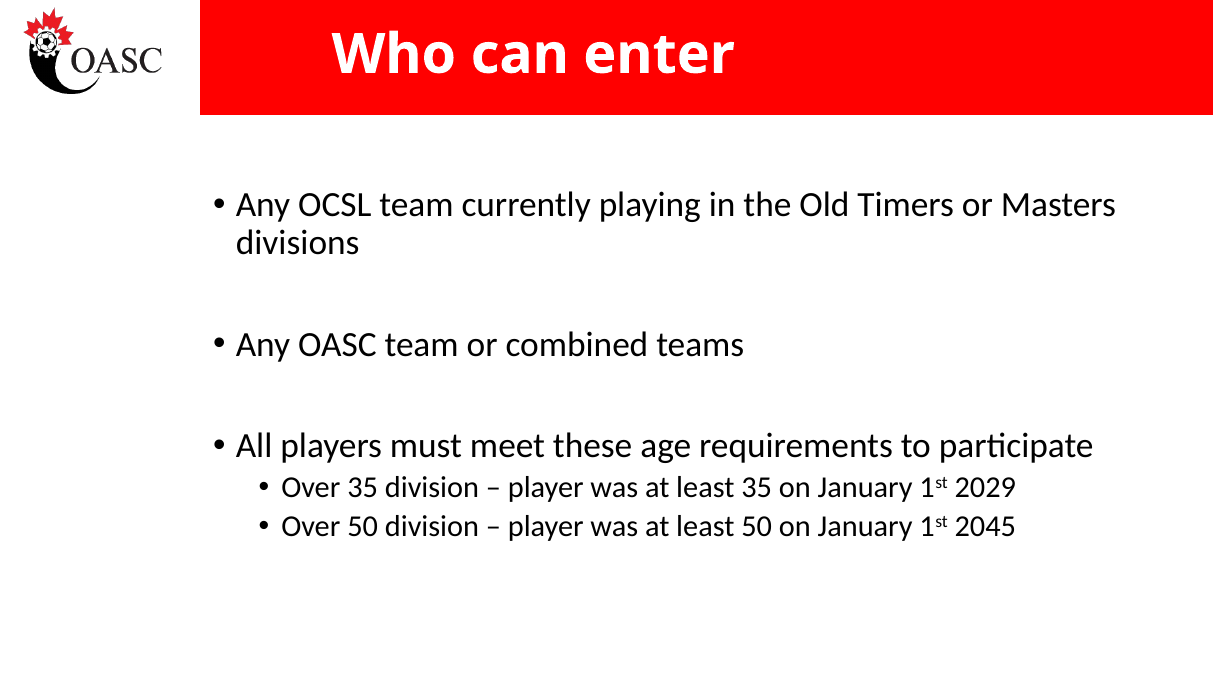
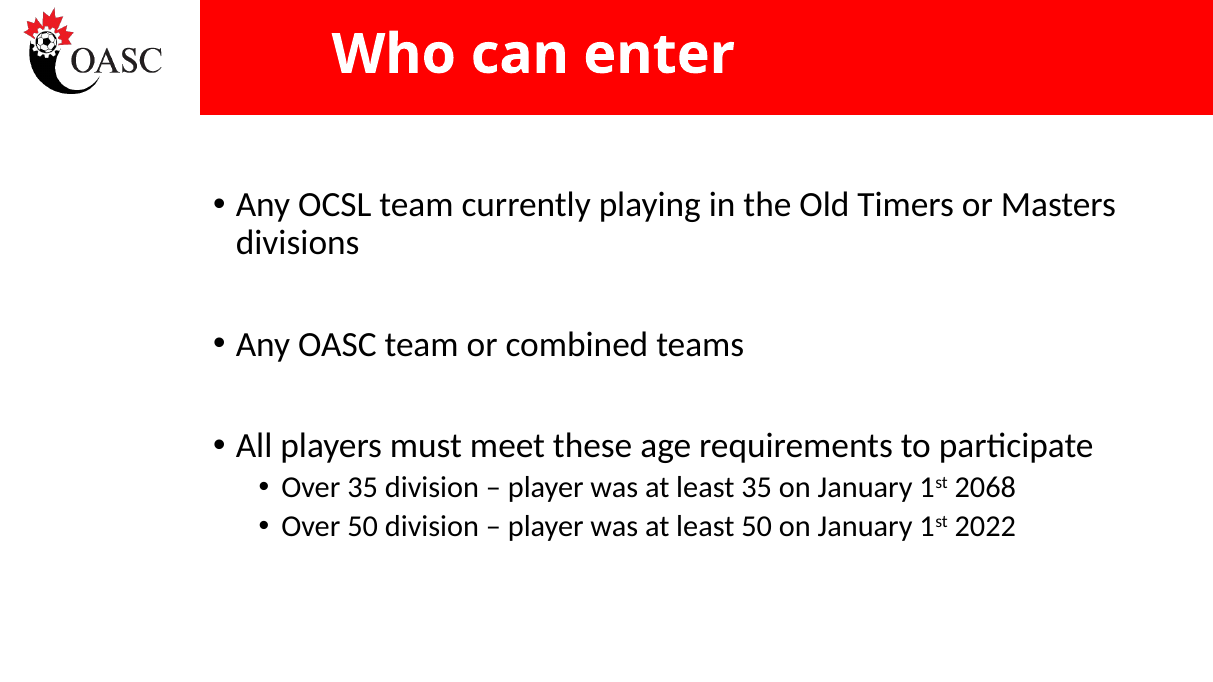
2029: 2029 -> 2068 (985, 488)
2045: 2045 -> 2022 (985, 527)
